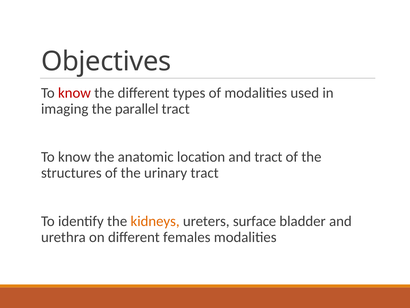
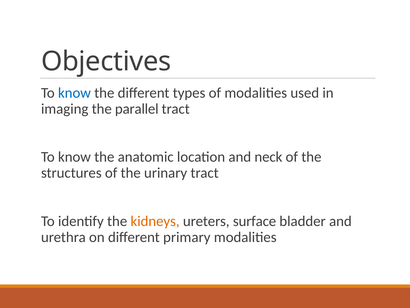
know colour: red -> blue (74, 93)
and tract: tract -> neck (268, 157)
females: females -> primary (187, 237)
